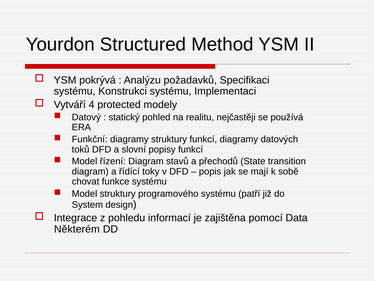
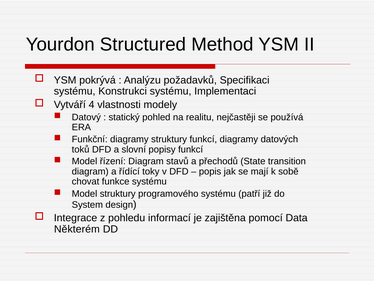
protected: protected -> vlastnosti (119, 104)
